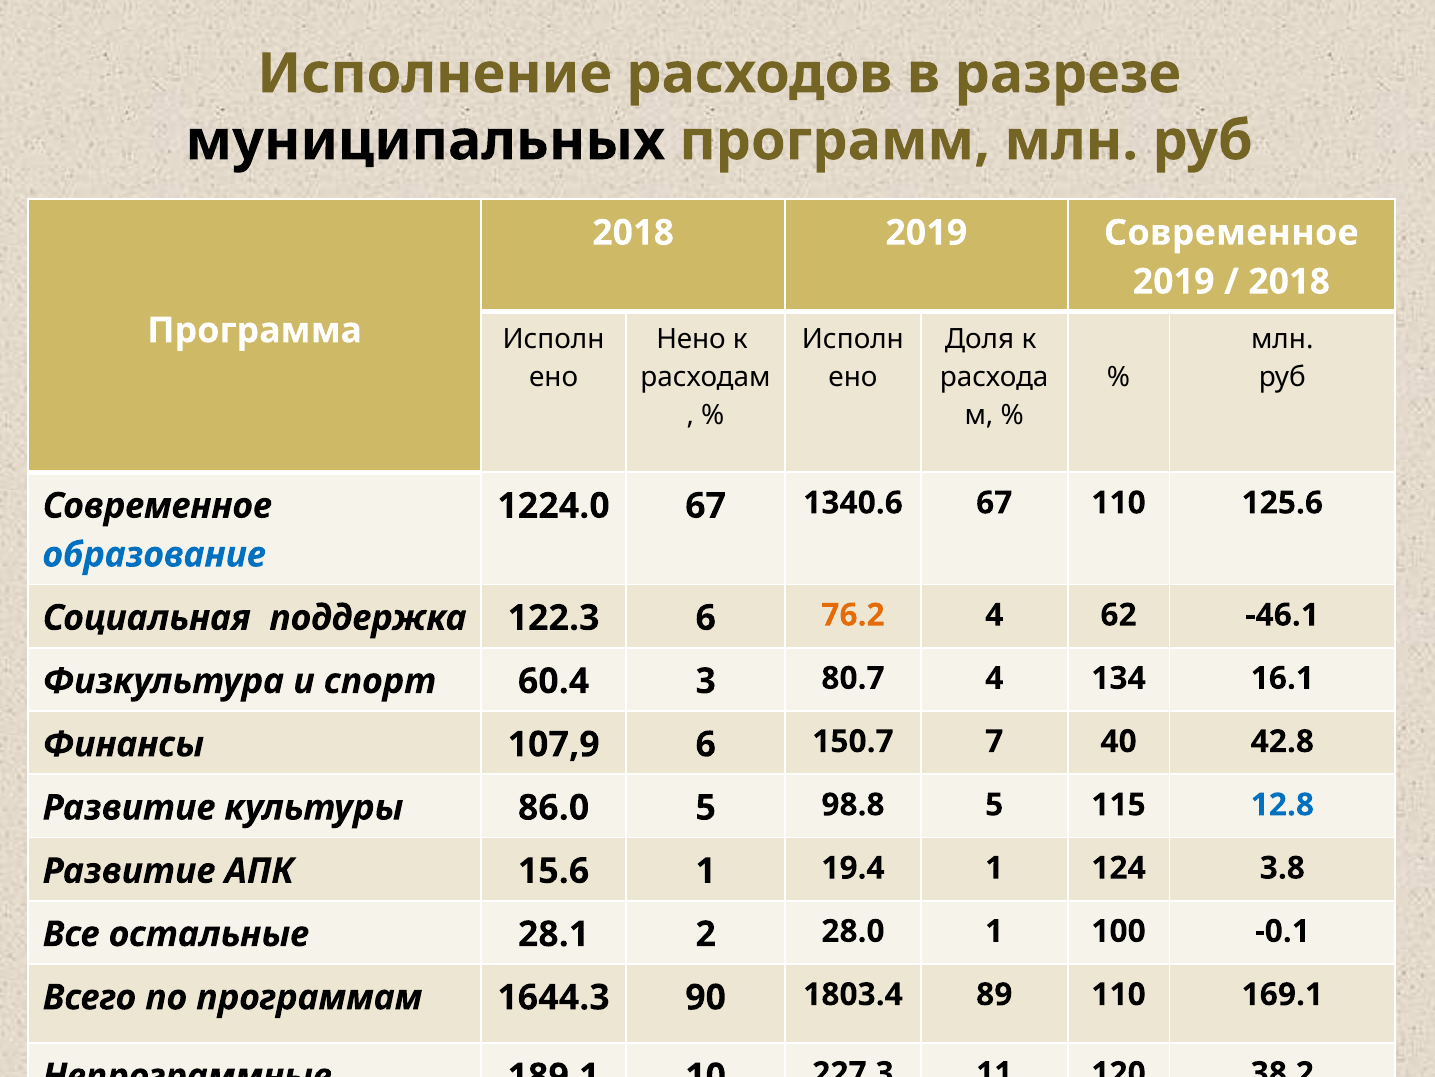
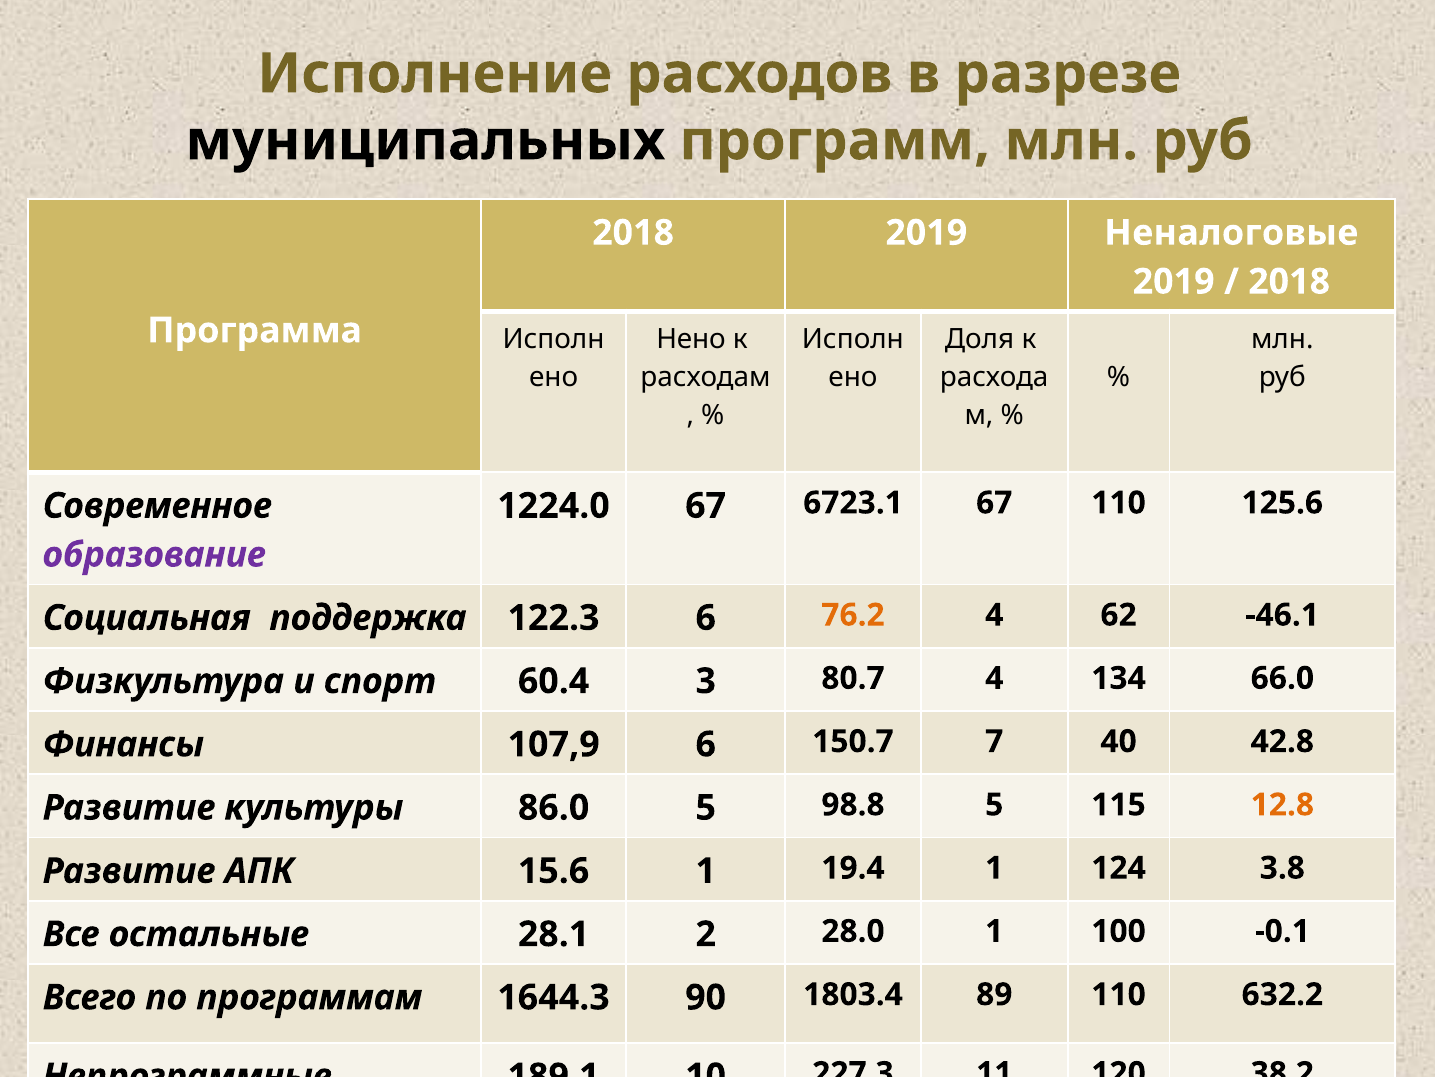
2019 Современное: Современное -> Неналоговые (1231, 233)
1340.6: 1340.6 -> 6723.1 (853, 503)
образование colour: blue -> purple (154, 554)
16.1: 16.1 -> 66.0 (1282, 678)
12.8 colour: blue -> orange (1282, 804)
169.1: 169.1 -> 632.2 (1282, 994)
